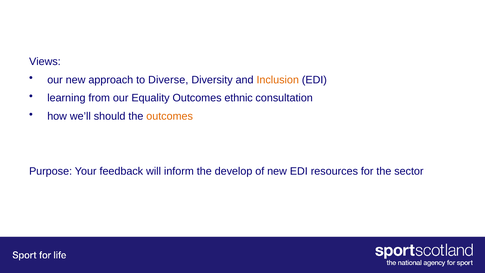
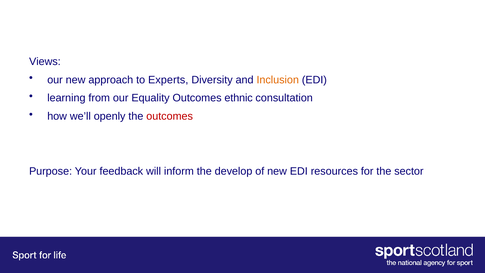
Diverse: Diverse -> Experts (168, 80)
should: should -> openly (110, 116)
outcomes colour: orange -> red (170, 116)
